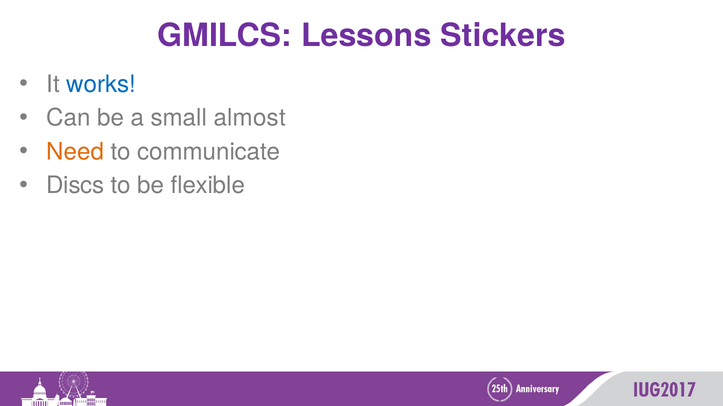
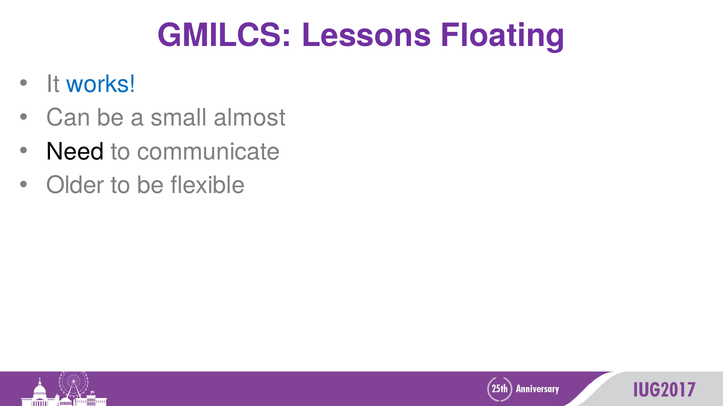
Stickers: Stickers -> Floating (503, 36)
Need colour: orange -> black (75, 152)
Discs: Discs -> Older (75, 186)
